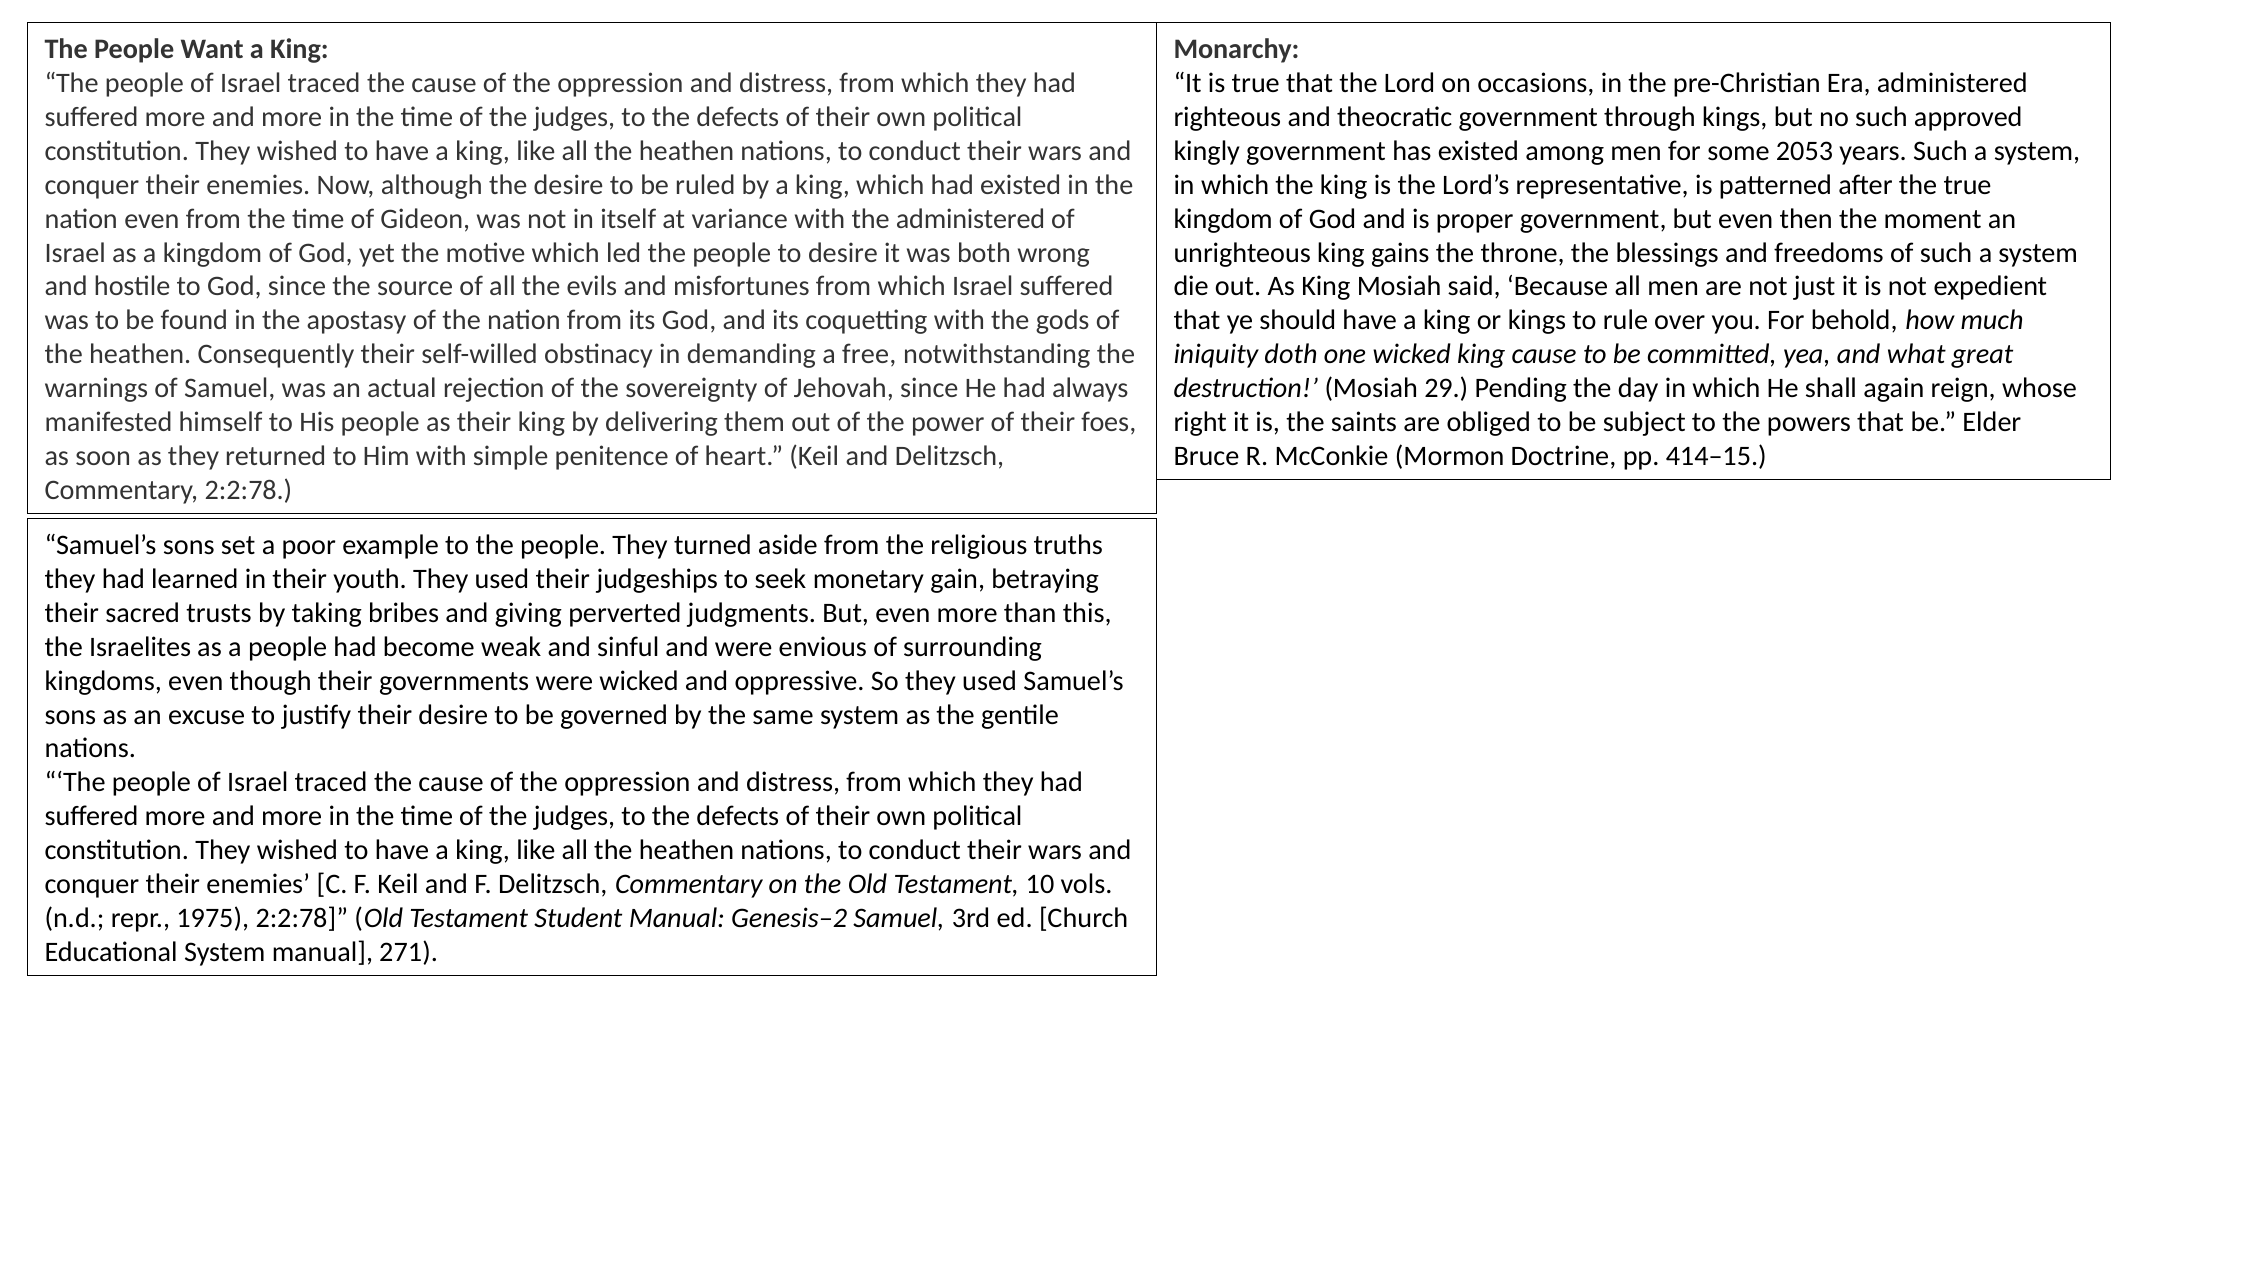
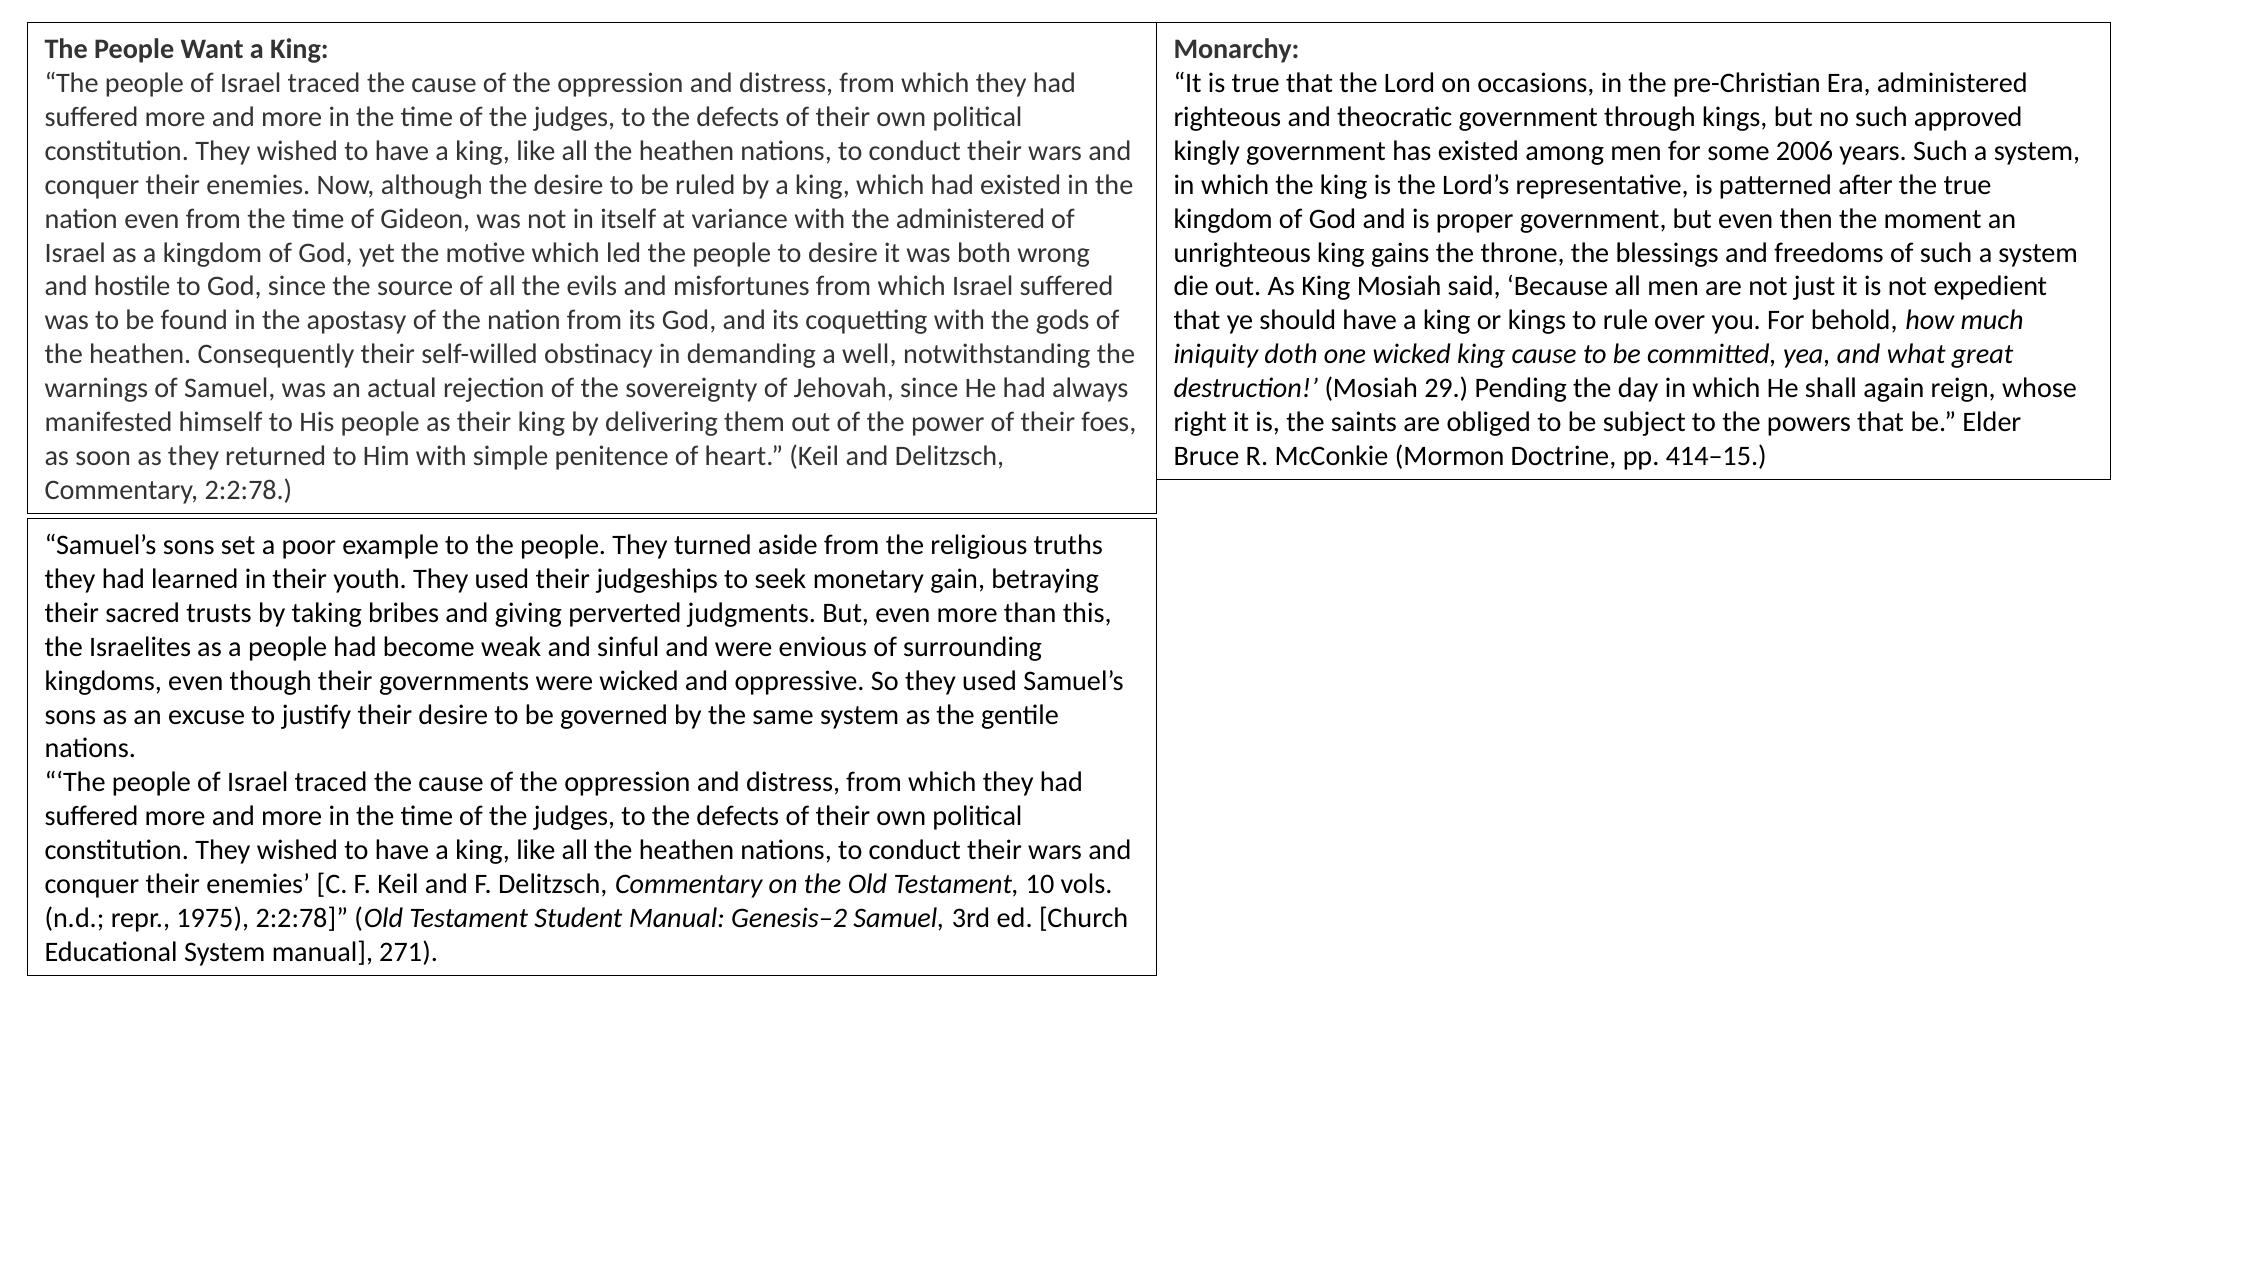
2053: 2053 -> 2006 (1805, 151)
free: free -> well (869, 354)
